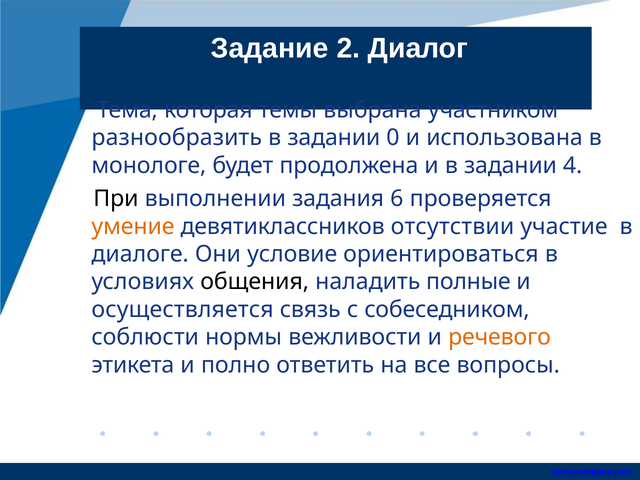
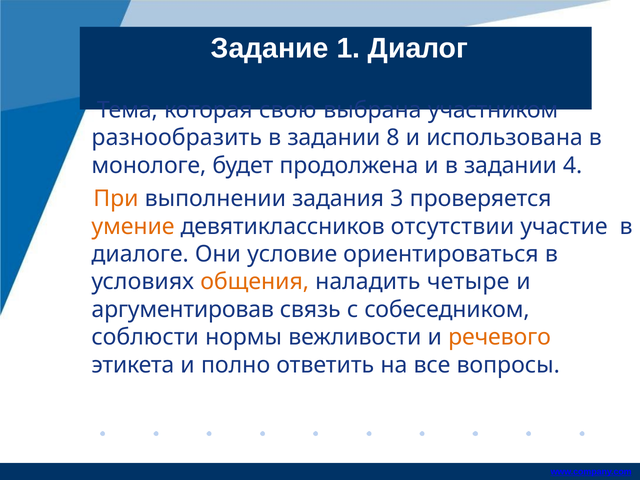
2: 2 -> 1 (348, 48)
темы: темы -> свою (288, 110)
0: 0 -> 8 (393, 138)
При colour: black -> orange (116, 199)
6: 6 -> 3 (397, 199)
общения colour: black -> orange (255, 282)
полные: полные -> четыре (468, 282)
осуществляется: осуществляется -> аргументировав (183, 310)
